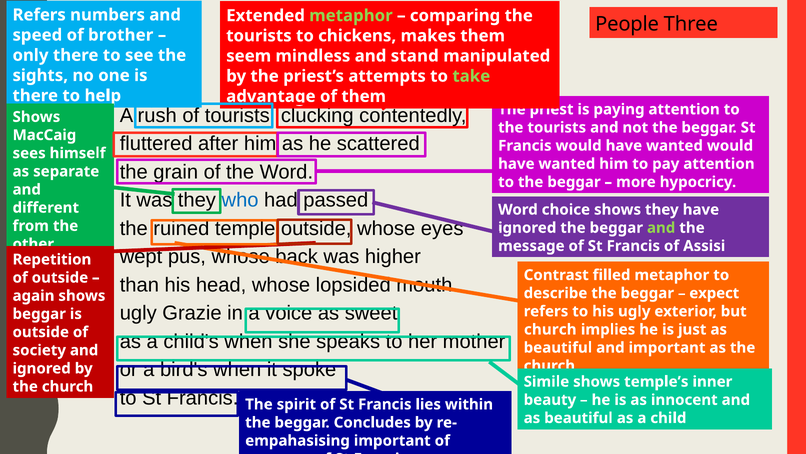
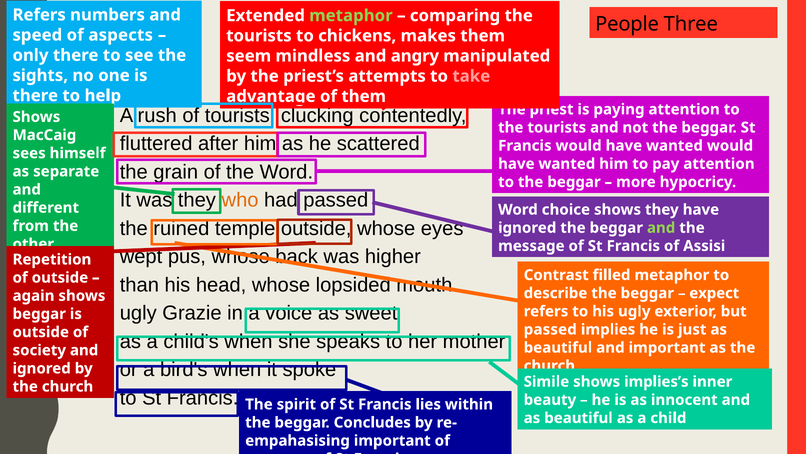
brother: brother -> aspects (121, 35)
stand: stand -> angry (415, 56)
take colour: light green -> pink (471, 76)
who colour: blue -> orange (240, 200)
church: church -> passed (550, 329)
temple’s: temple’s -> implies’s (656, 381)
